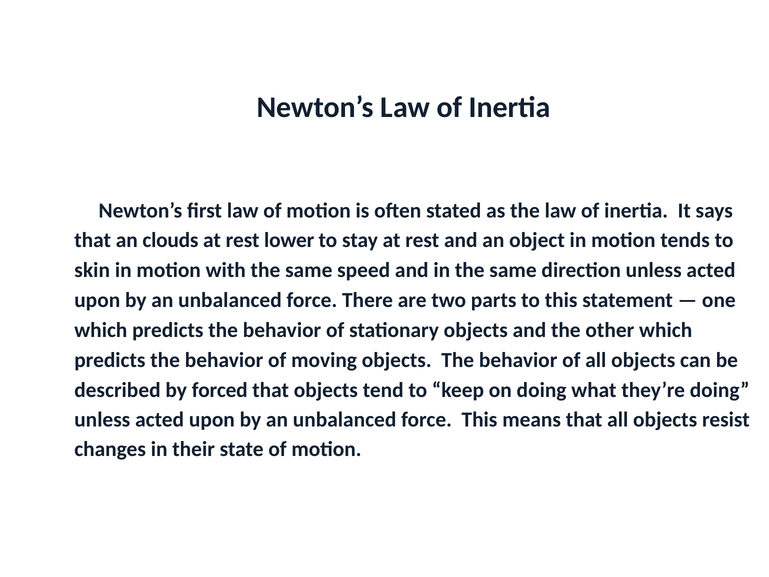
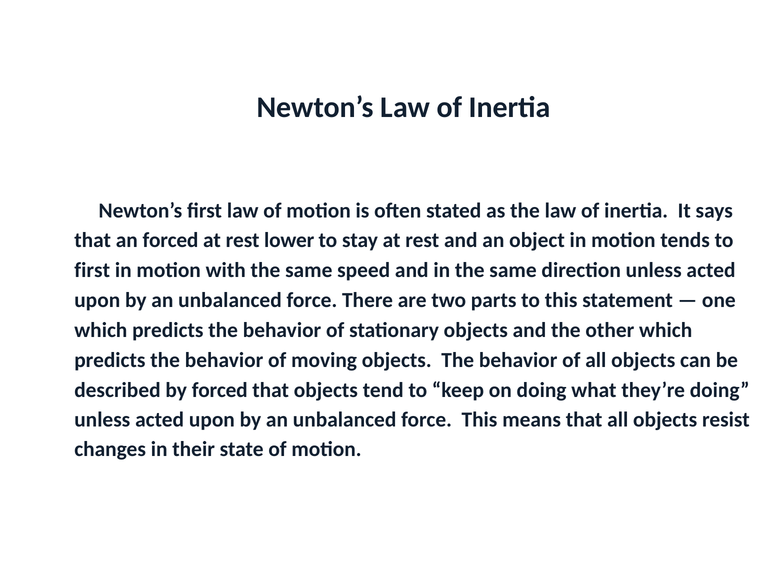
an clouds: clouds -> forced (170, 240)
skin: skin -> first (92, 270)
